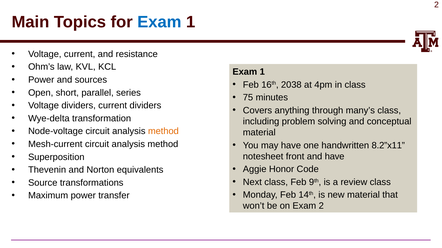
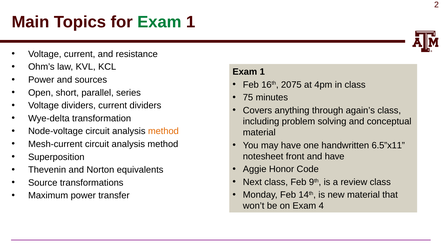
Exam colour: blue -> green (159, 22)
2038: 2038 -> 2075 (291, 85)
many’s: many’s -> again’s (360, 111)
8.2”x11: 8.2”x11 -> 6.5”x11 (388, 146)
Exam 2: 2 -> 4 (321, 206)
